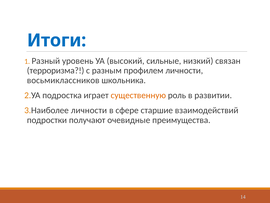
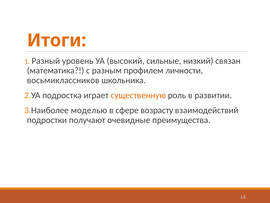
Итоги colour: blue -> orange (57, 40)
терроризма: терроризма -> математика (56, 70)
личности: личности -> моделью (89, 110)
старшие: старшие -> возрасту (157, 110)
